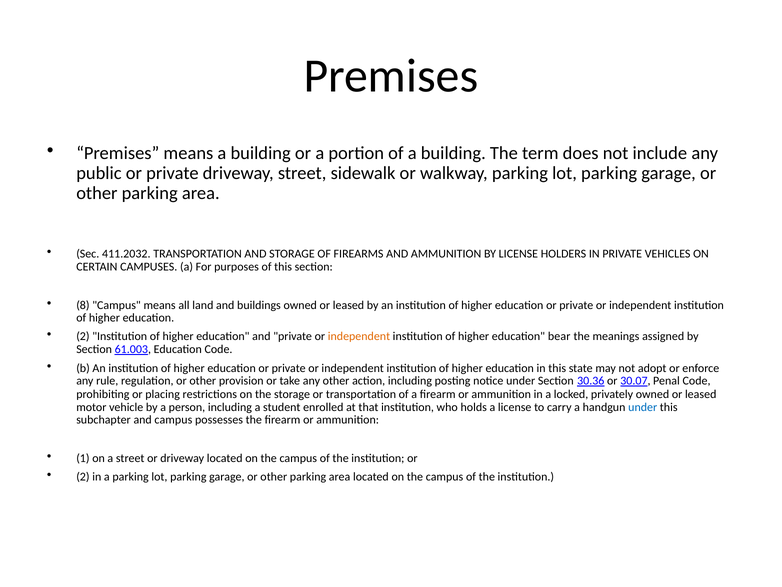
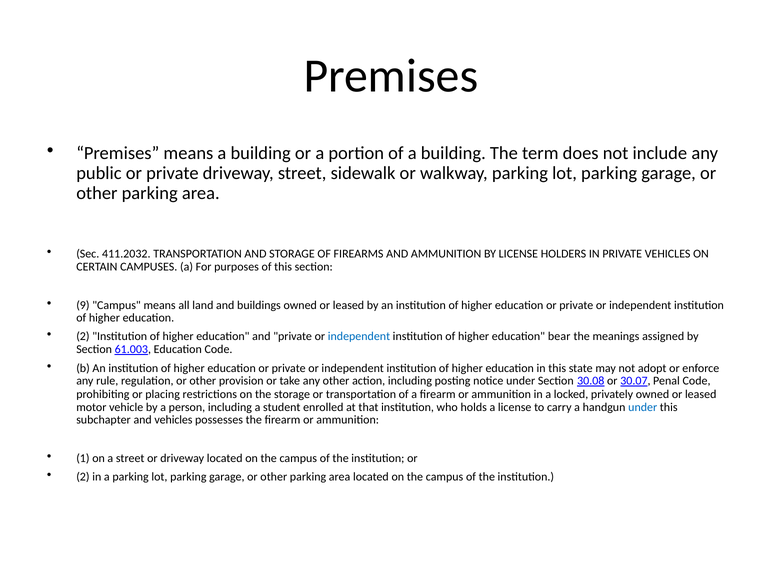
8: 8 -> 9 (83, 305)
independent colour: orange -> blue (359, 336)
30.36: 30.36 -> 30.08 (591, 381)
and campus: campus -> vehicles (173, 420)
